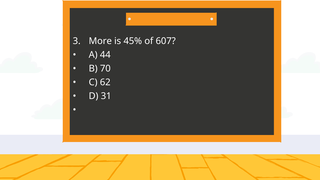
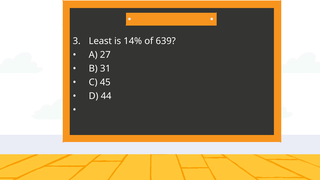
More: More -> Least (100, 41)
45%: 45% -> 14% (133, 41)
607: 607 -> 639 (166, 41)
44: 44 -> 27 (105, 55)
70: 70 -> 31 (105, 69)
62: 62 -> 45 (105, 82)
31: 31 -> 44 (106, 96)
